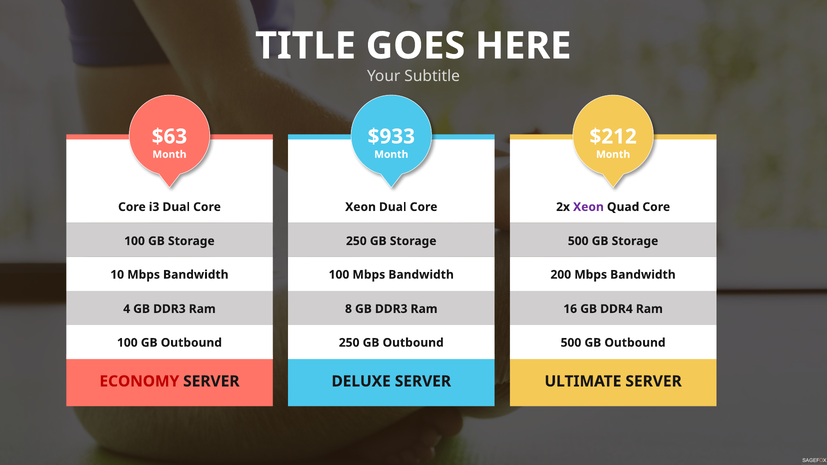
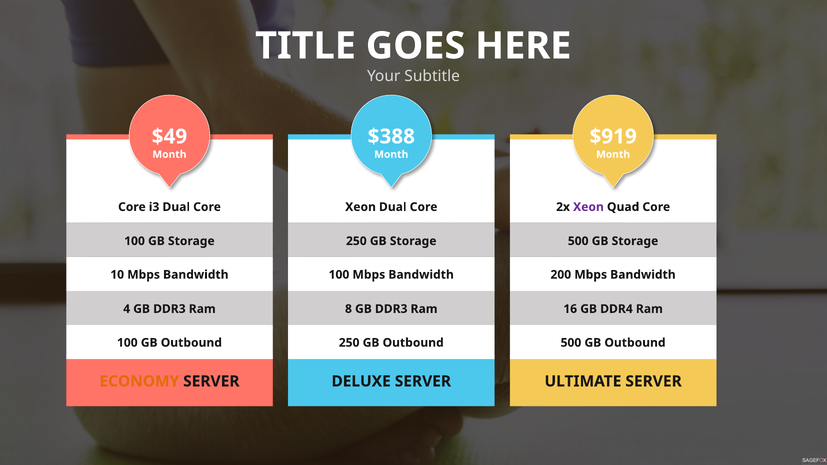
$63: $63 -> $49 (169, 137)
$933: $933 -> $388 (391, 137)
$212: $212 -> $919 (613, 137)
ECONOMY colour: red -> orange (139, 381)
